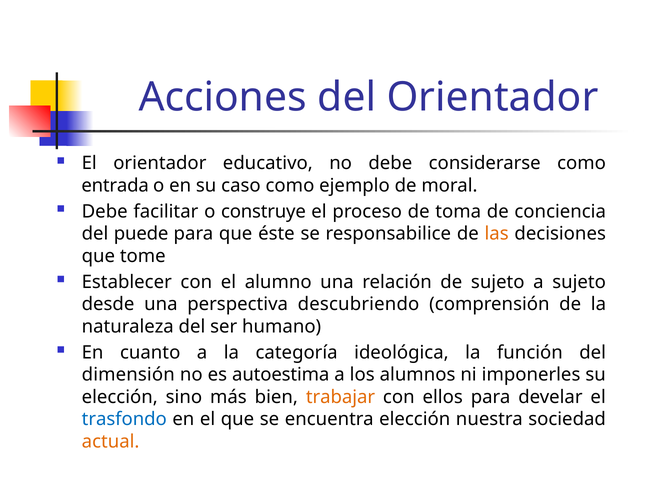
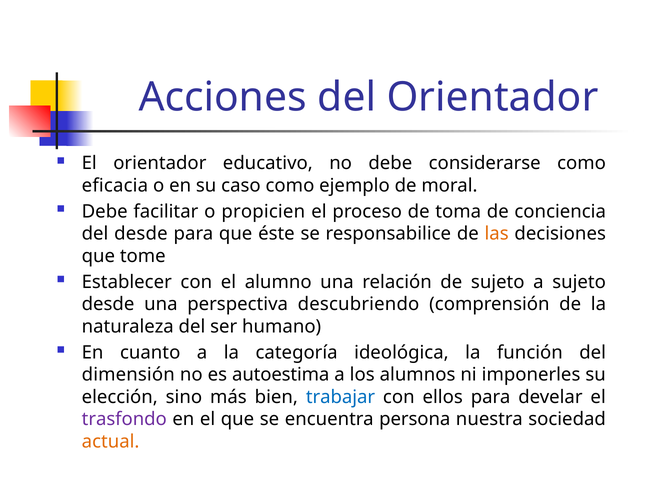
entrada: entrada -> eficacia (115, 185)
construye: construye -> propicien (263, 211)
del puede: puede -> desde (141, 234)
trabajar colour: orange -> blue (341, 397)
trasfondo colour: blue -> purple (124, 419)
encuentra elección: elección -> persona (415, 419)
